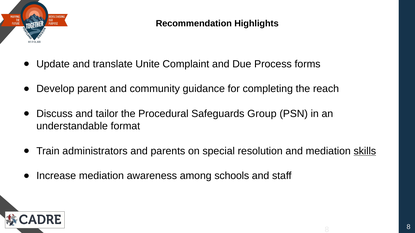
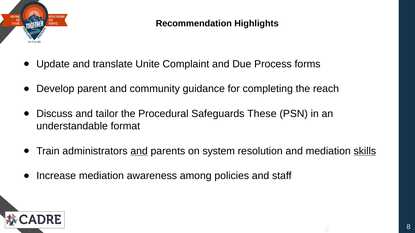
Group: Group -> These (262, 114)
and underline: none -> present (139, 151)
special: special -> system (219, 151)
schools: schools -> policies (232, 176)
